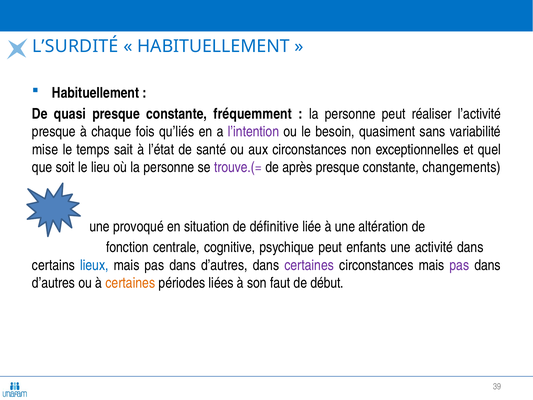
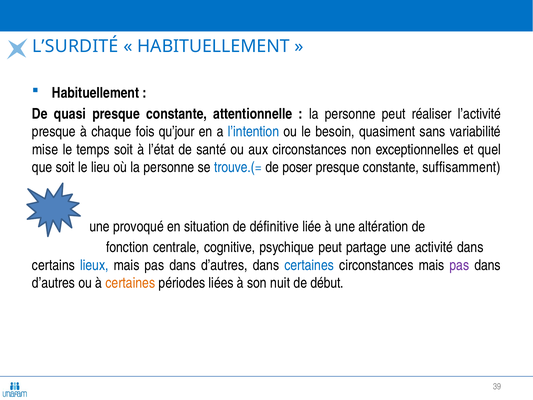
fréquemment: fréquemment -> attentionnelle (253, 114)
qu’liés: qu’liés -> qu’jour (177, 132)
l’intention colour: purple -> blue (254, 132)
temps sait: sait -> soit (124, 149)
trouve.(= colour: purple -> blue (238, 167)
après: après -> poser (297, 167)
changements: changements -> suffisamment (461, 167)
enfants: enfants -> partage (366, 247)
certaines colour: purple -> blue (309, 265)
faut: faut -> nuit (280, 283)
